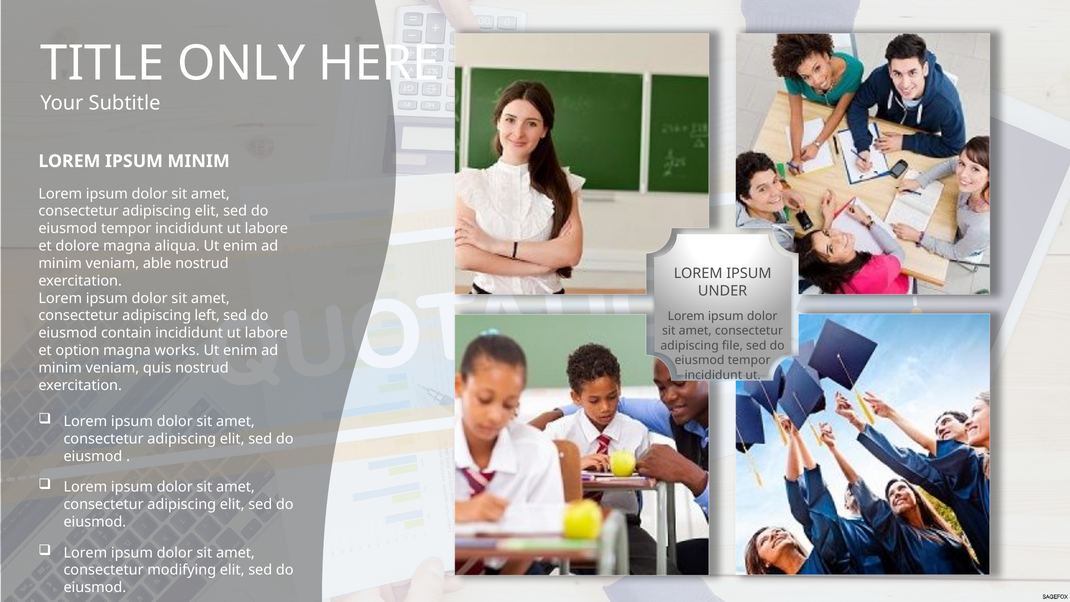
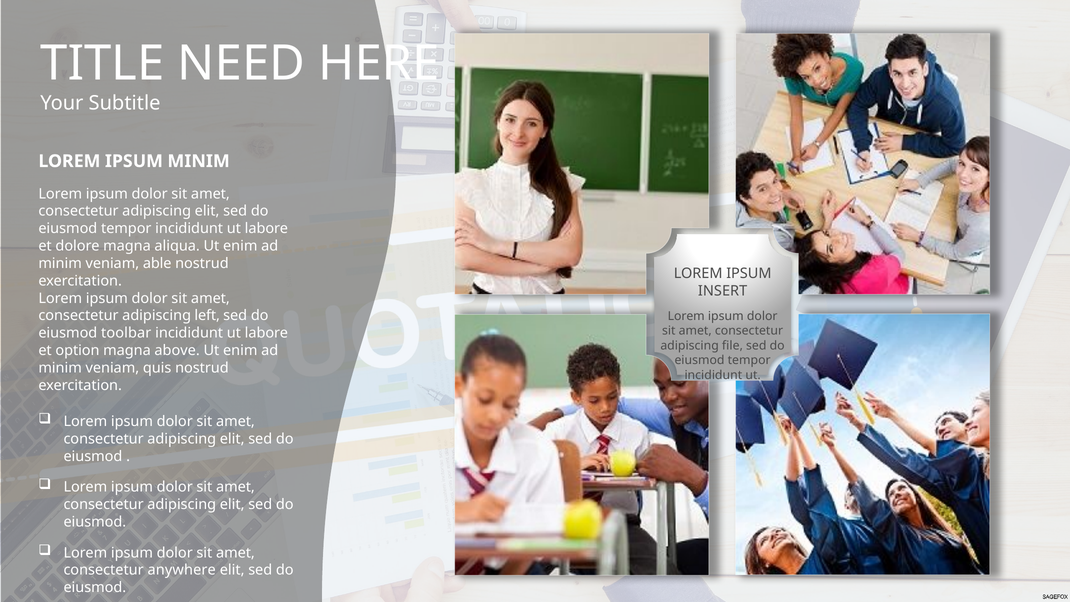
ONLY: ONLY -> NEED (241, 63)
UNDER: UNDER -> INSERT (723, 291)
contain: contain -> toolbar (126, 333)
works: works -> above (177, 350)
modifying: modifying -> anywhere (182, 570)
